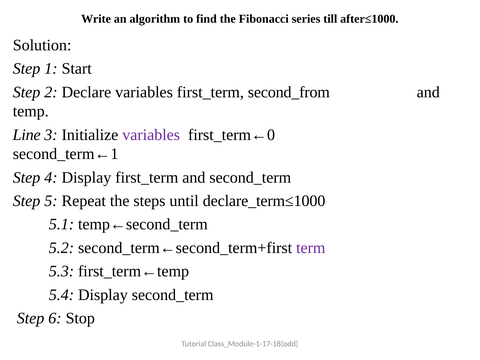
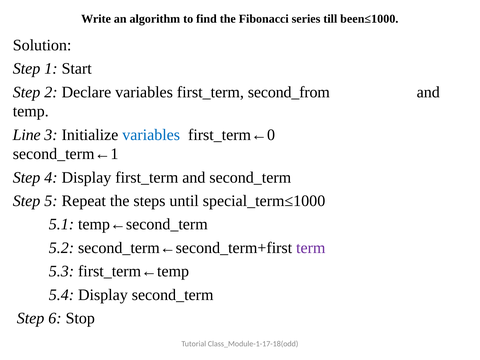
after≤1000: after≤1000 -> been≤1000 (369, 19)
variables colour: purple -> blue (151, 135)
declare_term≤1000: declare_term≤1000 -> special_term≤1000 (264, 201)
